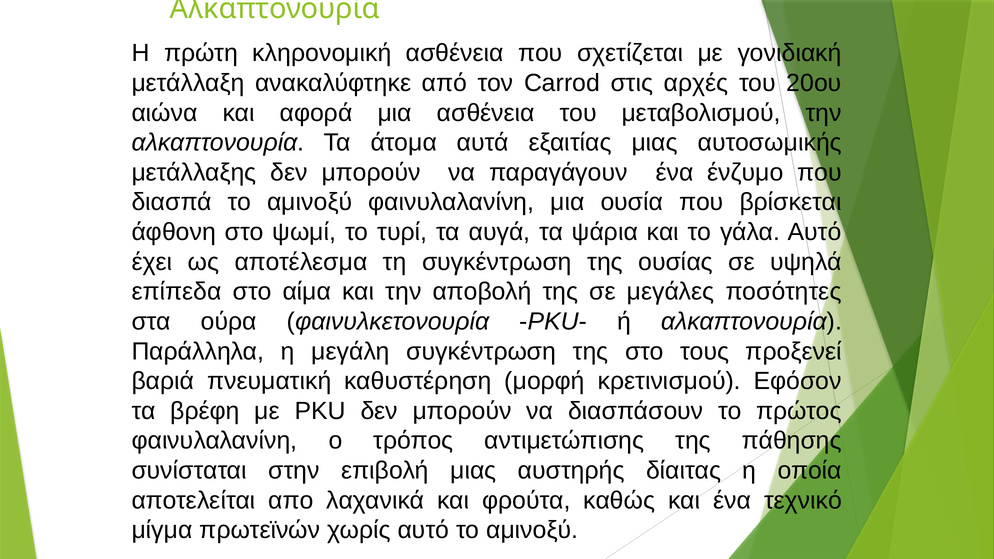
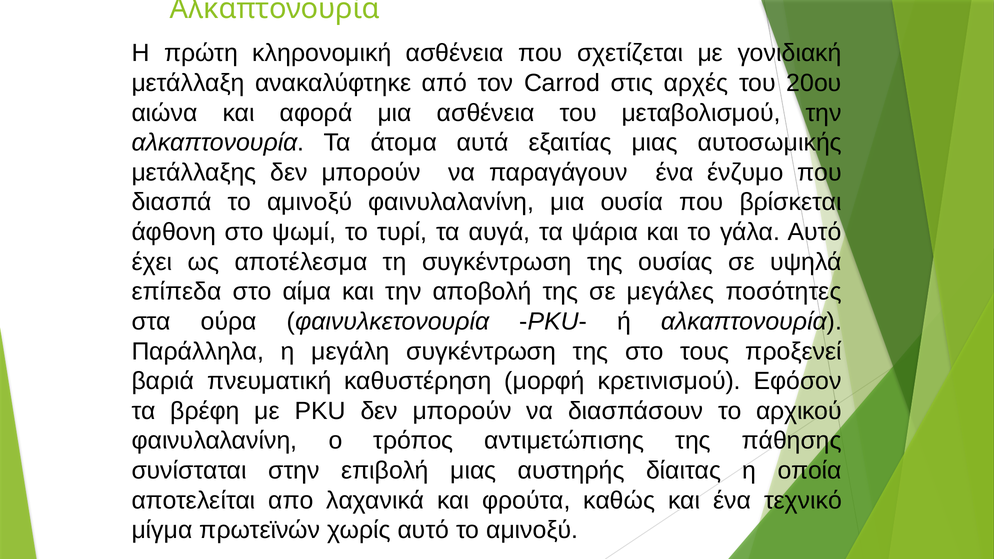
πρώτος: πρώτος -> αρχικού (799, 411)
